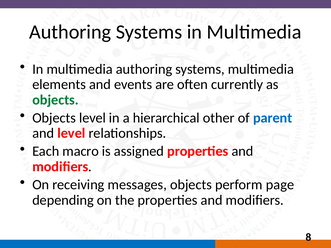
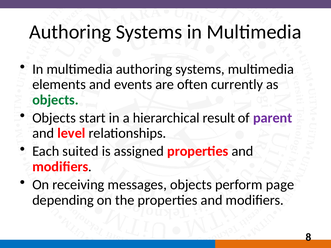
Objects level: level -> start (92, 118)
other: other -> result (219, 118)
parent colour: blue -> purple (273, 118)
macro: macro -> suited (81, 151)
